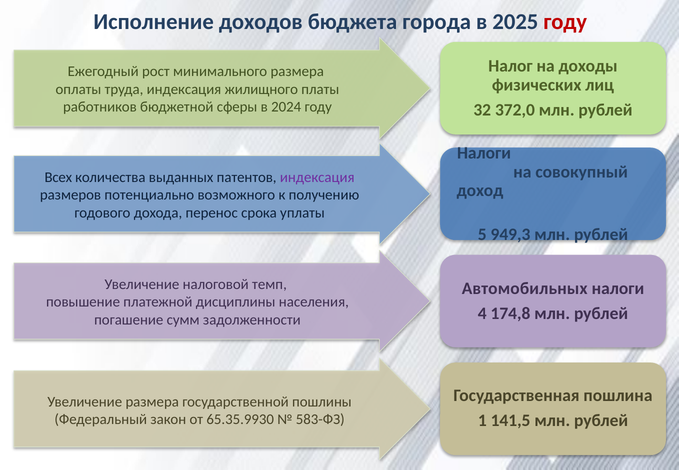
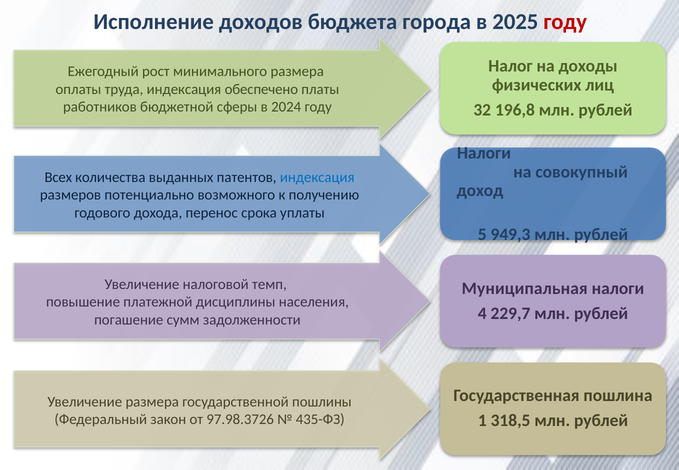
жилищного: жилищного -> обеспечено (261, 89)
372,0: 372,0 -> 196,8 (515, 110)
индексация colour: purple -> blue (317, 177)
Автомобильных: Автомобильных -> Муниципальная (525, 289)
174,8: 174,8 -> 229,7 (510, 313)
65.35.9930: 65.35.9930 -> 97.98.3726 (240, 419)
583-ФЗ: 583-ФЗ -> 435-ФЗ (320, 419)
141,5: 141,5 -> 318,5 (511, 421)
